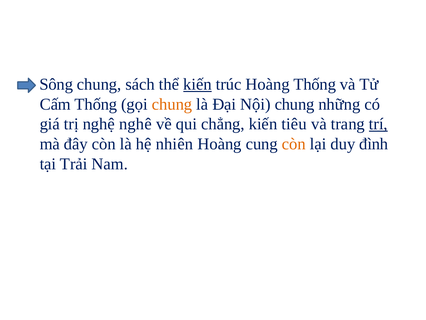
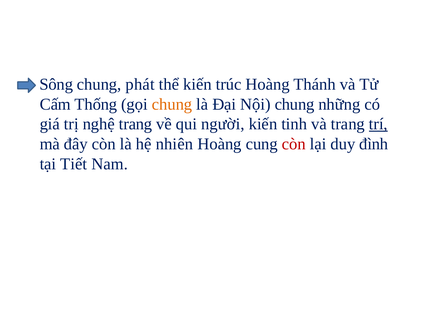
sách: sách -> phát (140, 84)
kiến underline: present -> none (198, 84)
Hoàng Thống: Thống -> Thánh (315, 84)
nghệ nghê: nghê -> trang (136, 124)
chẳng: chẳng -> người (223, 124)
tiêu: tiêu -> tinh (294, 124)
còn colour: orange -> red (294, 144)
Trải: Trải -> Tiết (74, 164)
